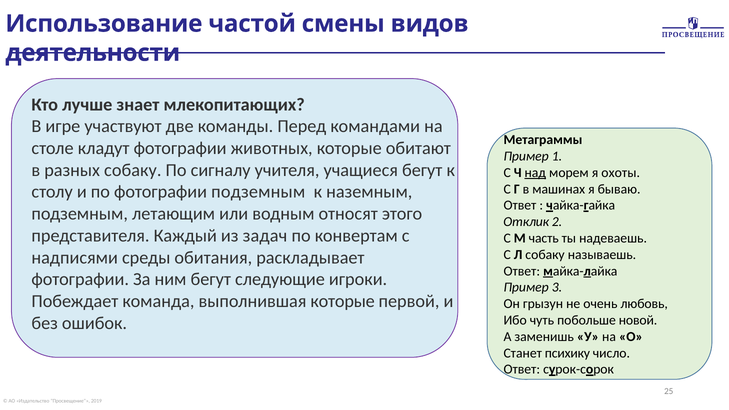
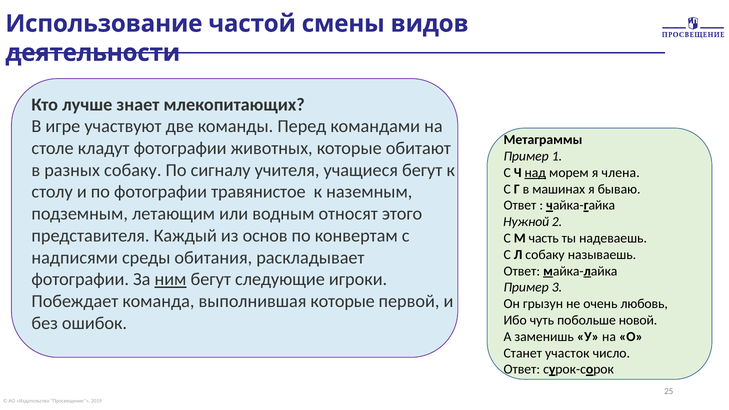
охоты: охоты -> члена (621, 173)
фотографии подземным: подземным -> травянистое (258, 192)
Отклик: Отклик -> Нужной (526, 222)
задач: задач -> основ (265, 236)
ним underline: none -> present (170, 279)
психику: психику -> участок (567, 353)
